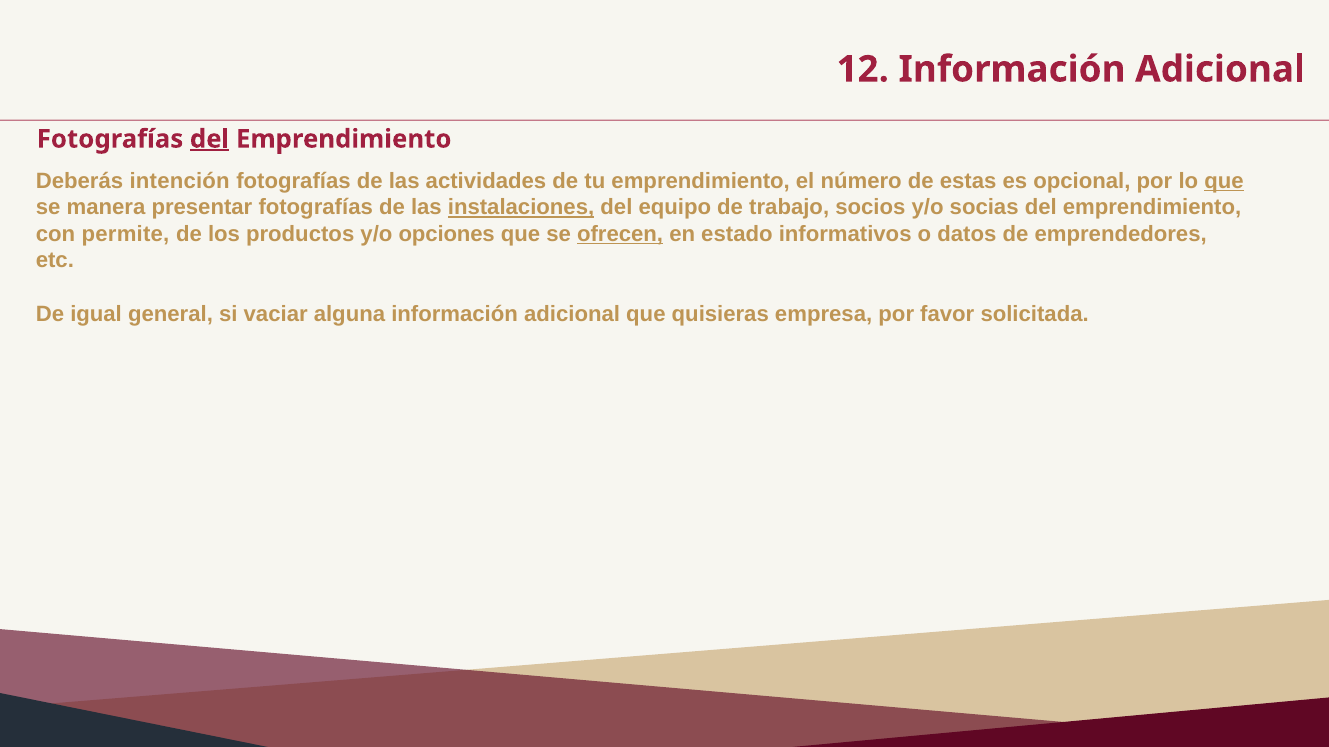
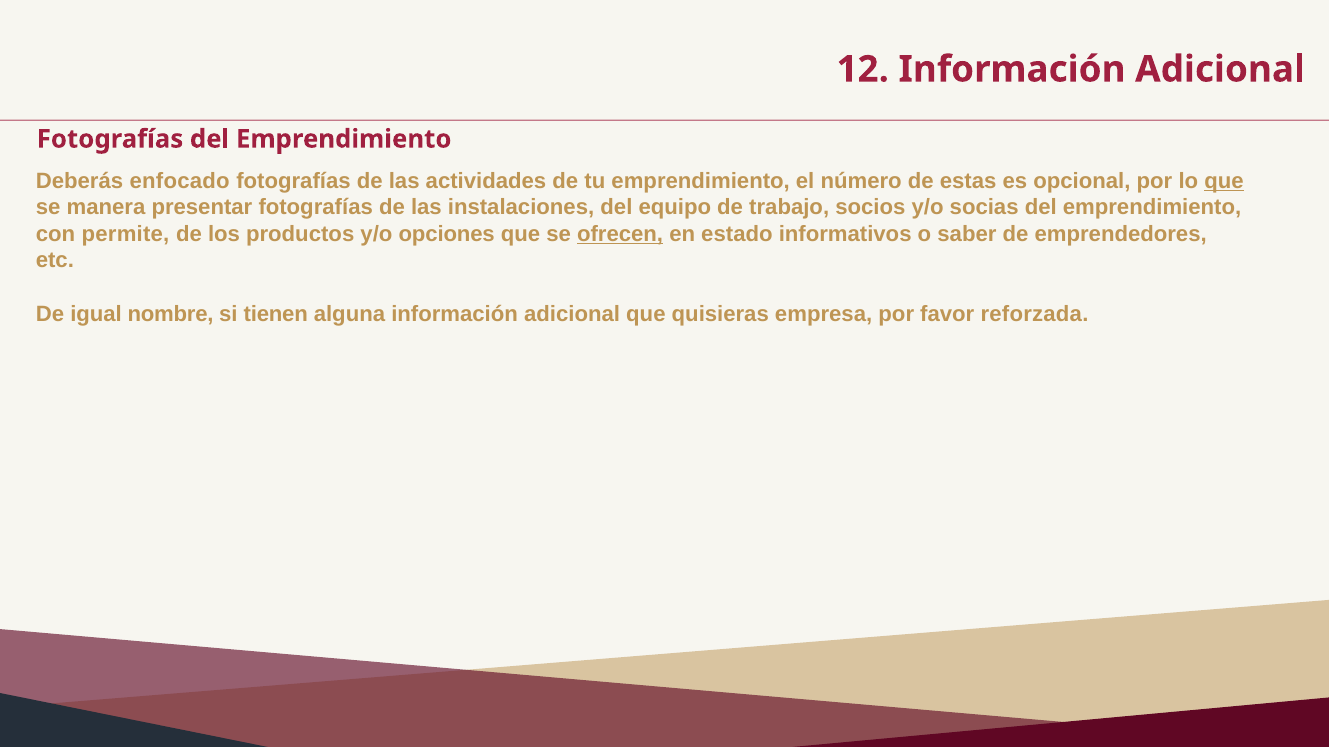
del underline: present -> none (210, 139)
intención: intención -> enfocado (180, 181)
instalaciones underline: present -> none (521, 208)
datos: datos -> saber (967, 234)
general: general -> nombre (171, 314)
vaciar: vaciar -> tienen (276, 314)
solicitada: solicitada -> reforzada (1035, 314)
